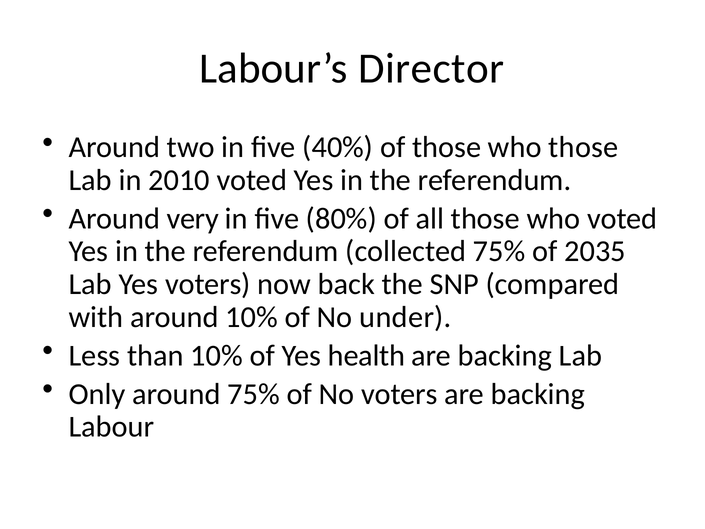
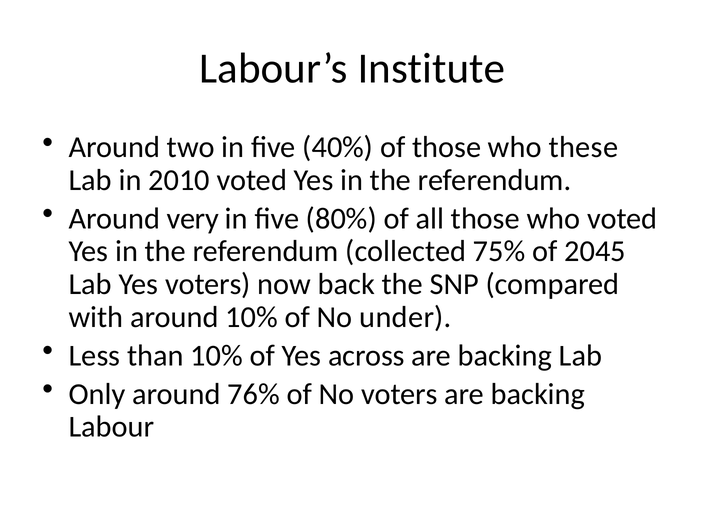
Director: Director -> Institute (431, 68)
who those: those -> these (583, 147)
2035: 2035 -> 2045 (595, 251)
health: health -> across (366, 355)
around 75%: 75% -> 76% (254, 394)
